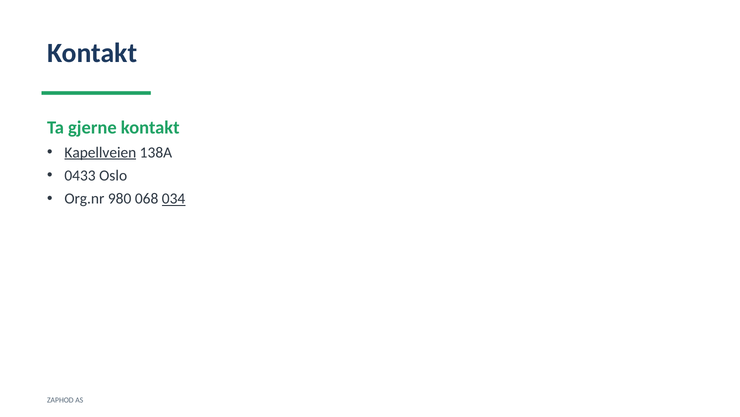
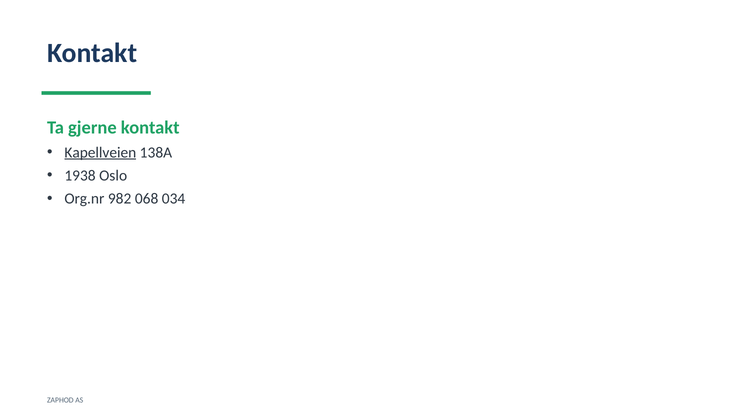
0433: 0433 -> 1938 (80, 175)
980: 980 -> 982 (120, 198)
034 underline: present -> none (174, 198)
